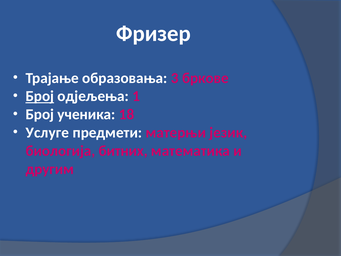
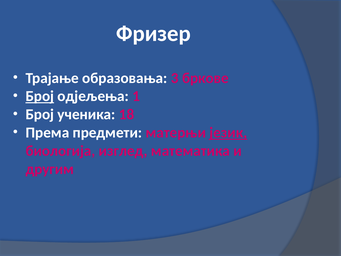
Услуге: Услуге -> Према (47, 133)
језик underline: none -> present (228, 133)
битних: битних -> изглед (123, 151)
